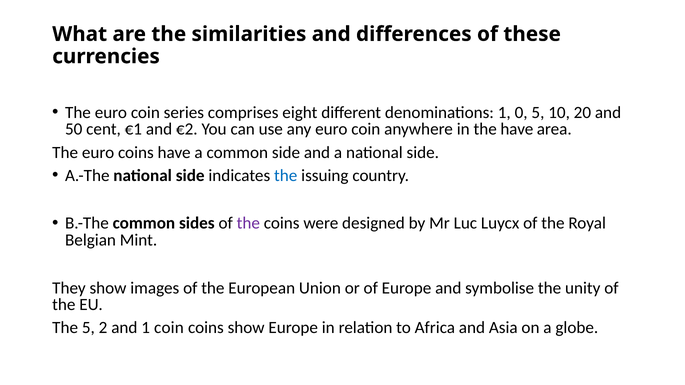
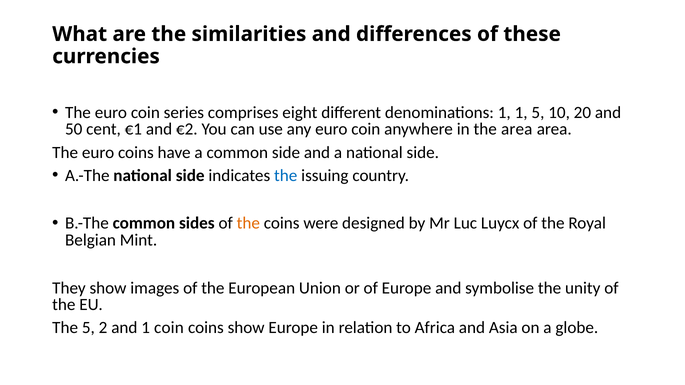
1 0: 0 -> 1 (521, 113)
the have: have -> area (517, 129)
the colour: purple -> orange (248, 224)
